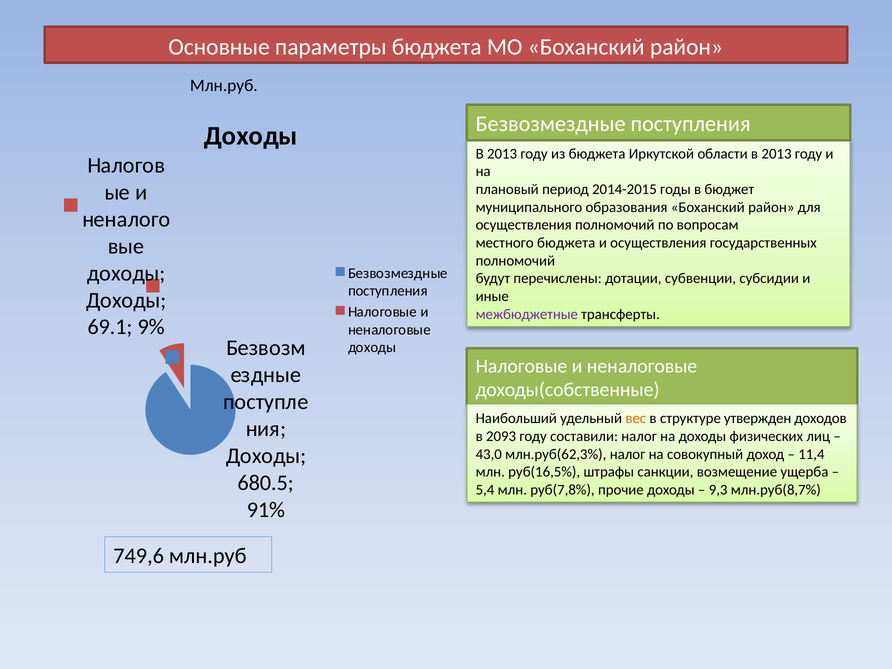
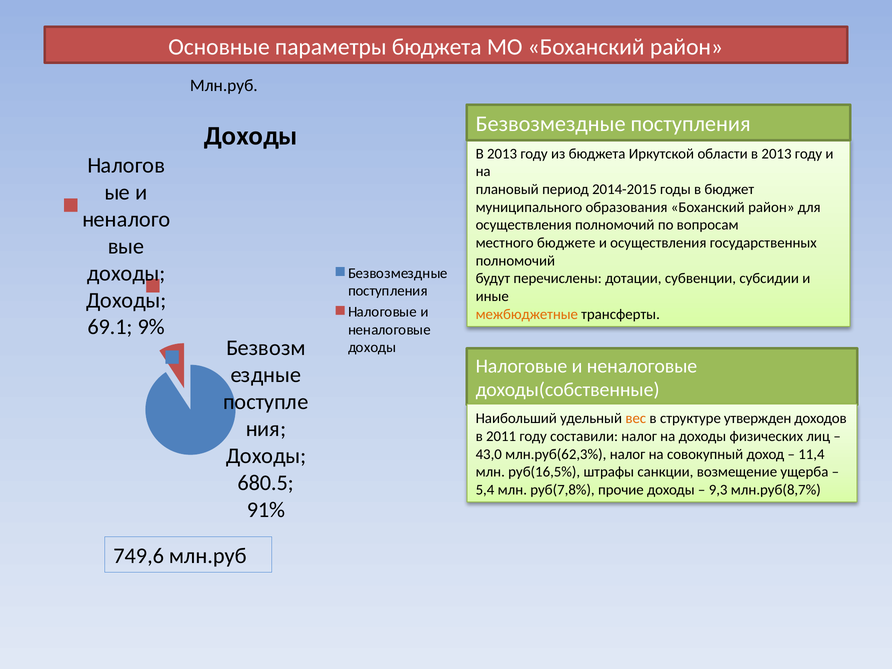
местного бюджета: бюджета -> бюджете (566, 243)
межбюджетные colour: purple -> orange (527, 314)
2093: 2093 -> 2011 (501, 436)
